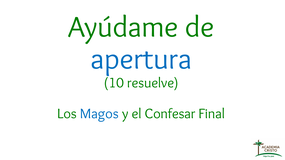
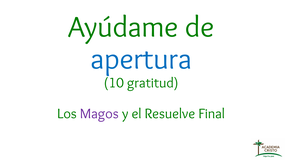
resuelve: resuelve -> gratitud (153, 83)
Magos colour: blue -> purple (99, 114)
Confesar: Confesar -> Resuelve (170, 114)
